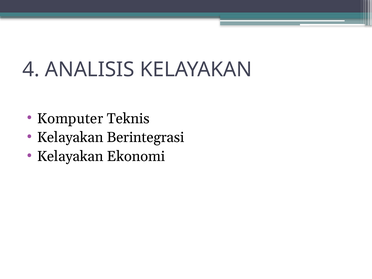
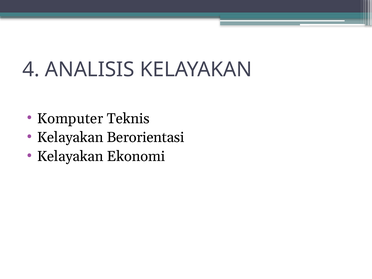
Berintegrasi: Berintegrasi -> Berorientasi (146, 137)
